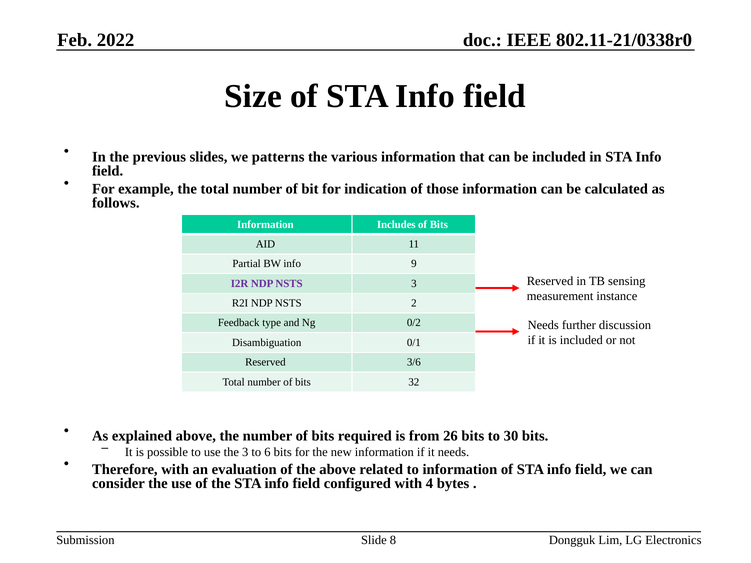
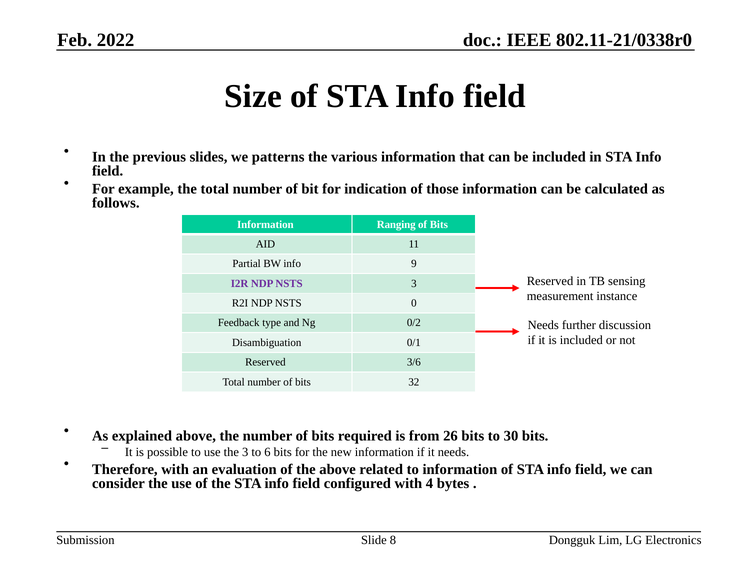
Includes: Includes -> Ranging (396, 225)
2: 2 -> 0 (414, 303)
